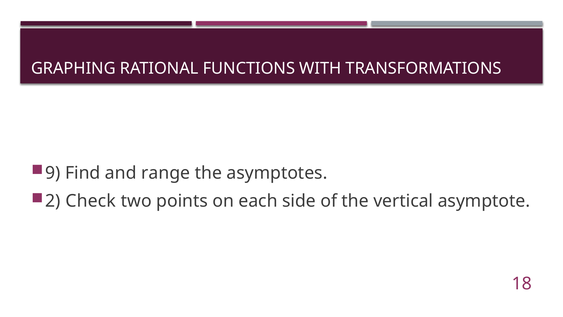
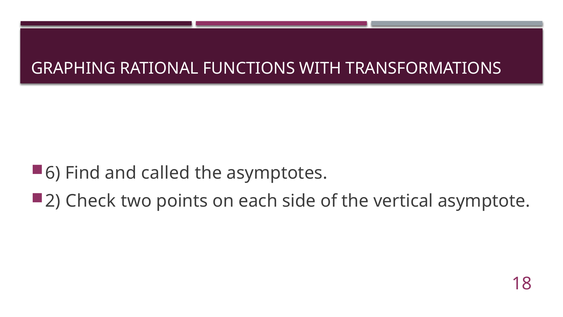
9: 9 -> 6 (53, 173)
range: range -> called (166, 173)
